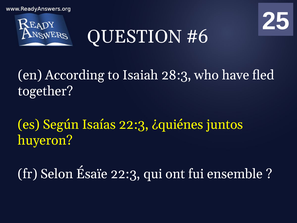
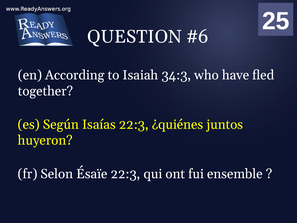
28:3: 28:3 -> 34:3 (176, 75)
